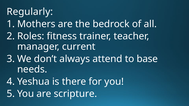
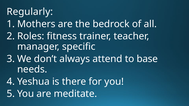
current: current -> specific (79, 47)
scripture: scripture -> meditate (75, 94)
